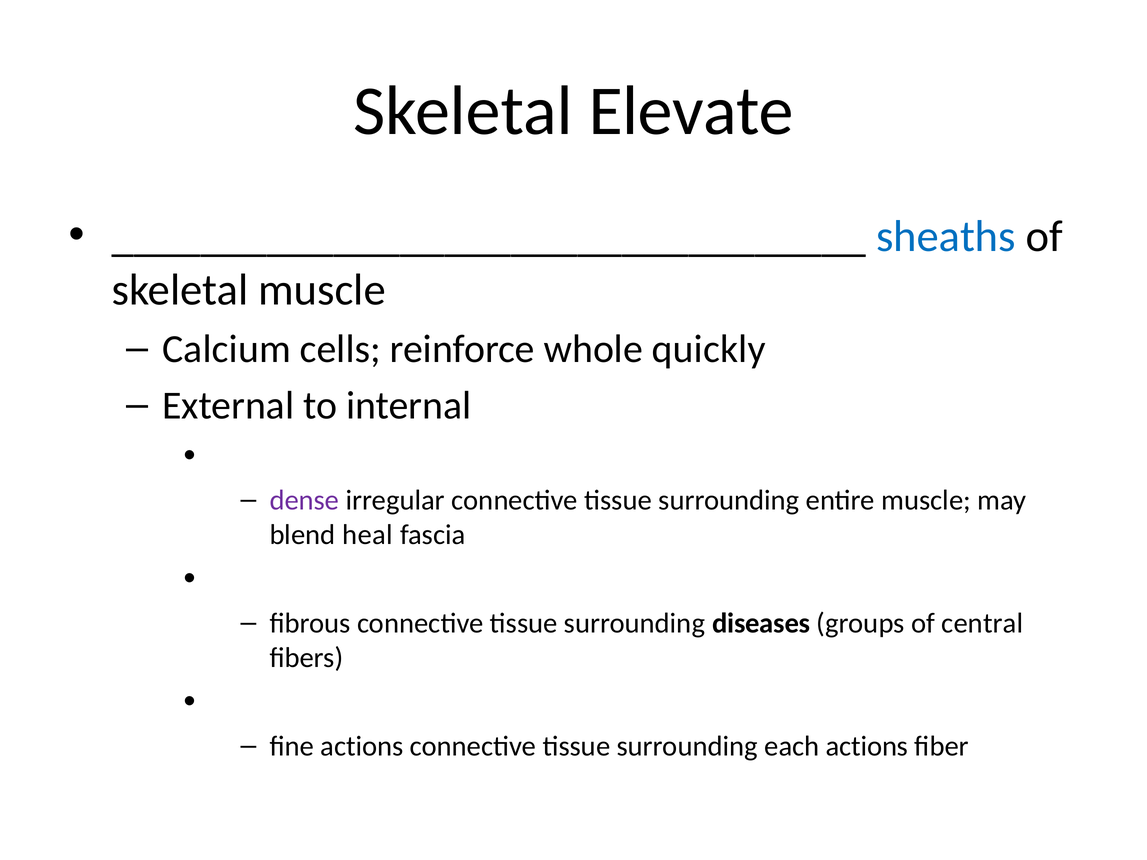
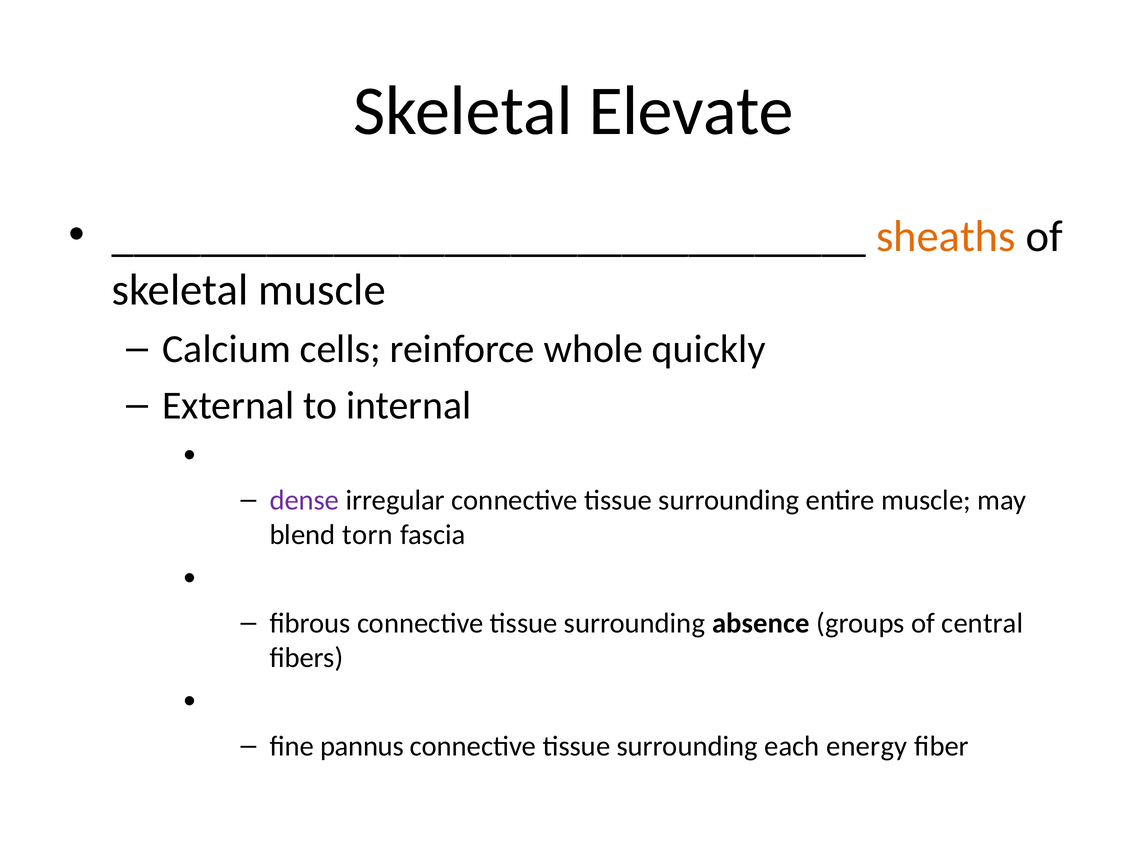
sheaths colour: blue -> orange (946, 236)
heal: heal -> torn (368, 535)
diseases: diseases -> absence (761, 623)
fine actions: actions -> pannus (362, 746)
each actions: actions -> energy (867, 746)
